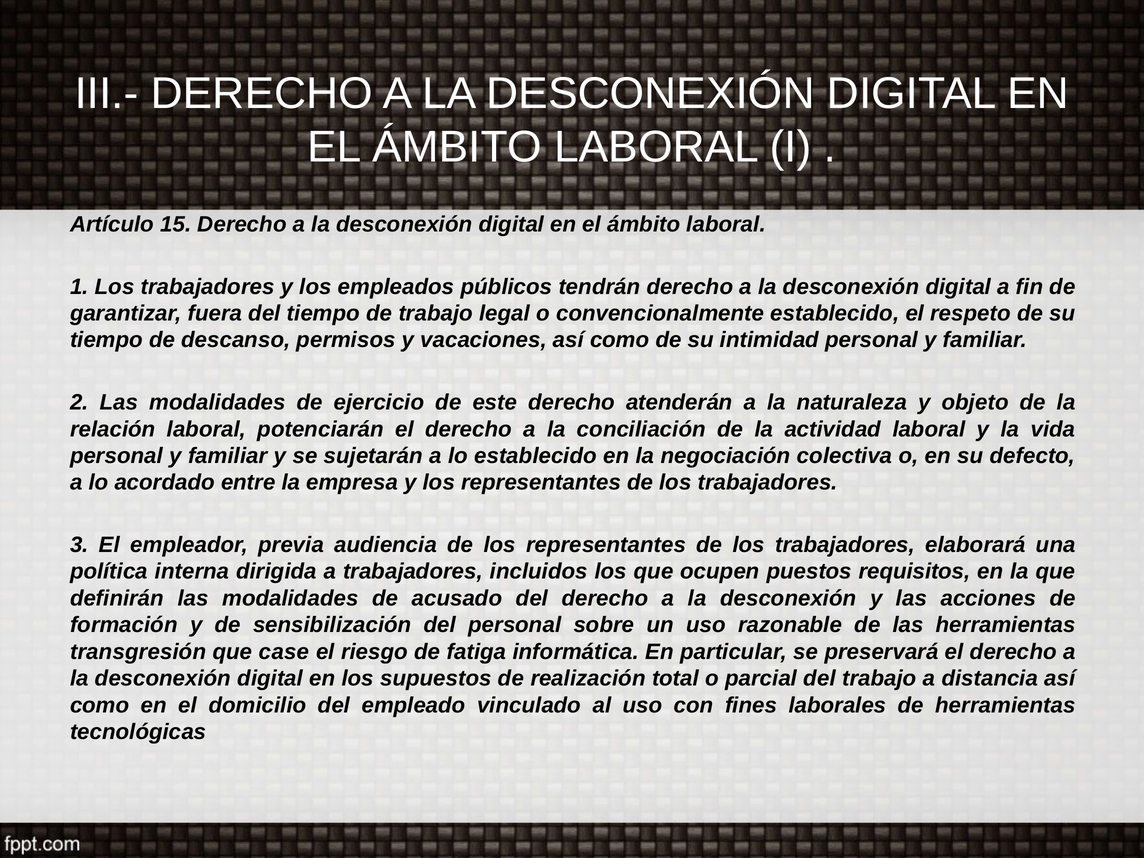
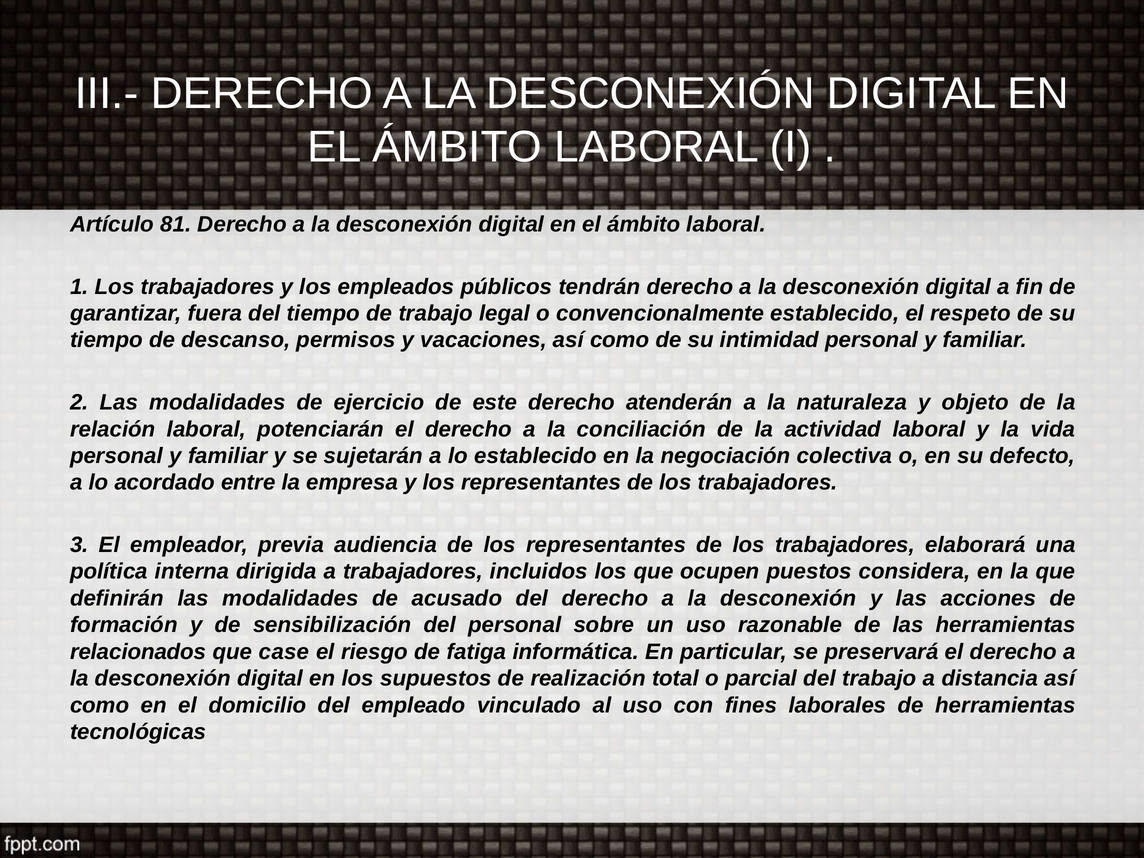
15: 15 -> 81 (176, 224)
requisitos: requisitos -> considera (915, 572)
transgresión: transgresión -> relacionados (138, 652)
